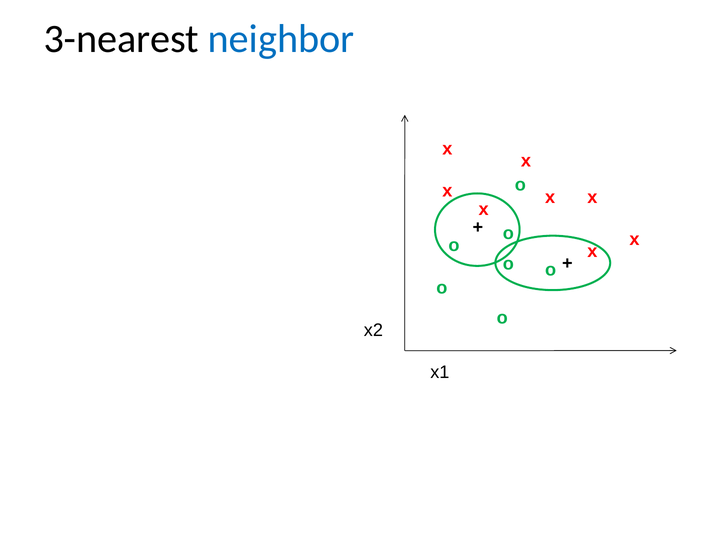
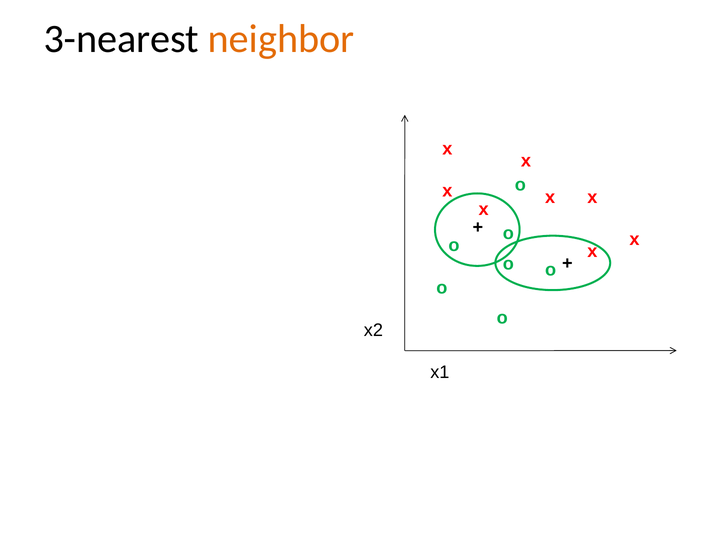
neighbor colour: blue -> orange (281, 39)
